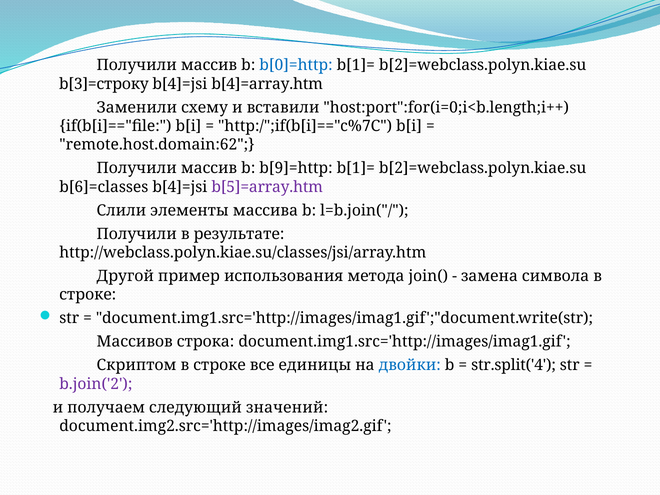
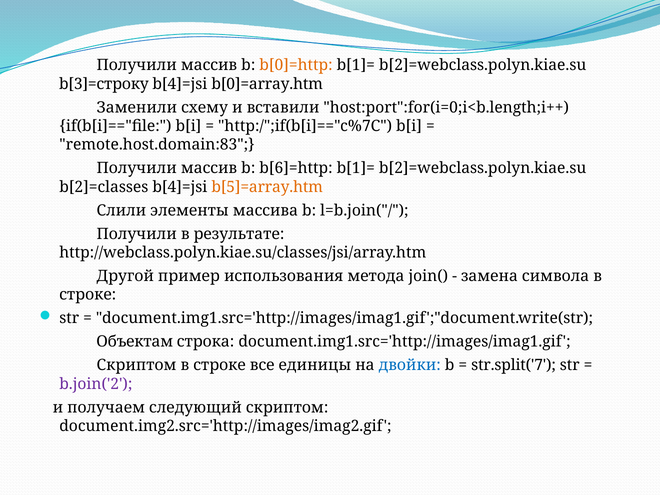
b[0]=http colour: blue -> orange (296, 65)
b[4]=array.htm: b[4]=array.htm -> b[0]=array.htm (267, 84)
remote.host.domain:62: remote.host.domain:62 -> remote.host.domain:83 (157, 145)
b[9]=http: b[9]=http -> b[6]=http (296, 168)
b[6]=classes: b[6]=classes -> b[2]=classes (104, 187)
b[5]=array.htm colour: purple -> orange (267, 187)
Массивов: Массивов -> Объектам (135, 342)
str.split('4: str.split('4 -> str.split('7 (514, 365)
следующий значений: значений -> скриптом (287, 407)
